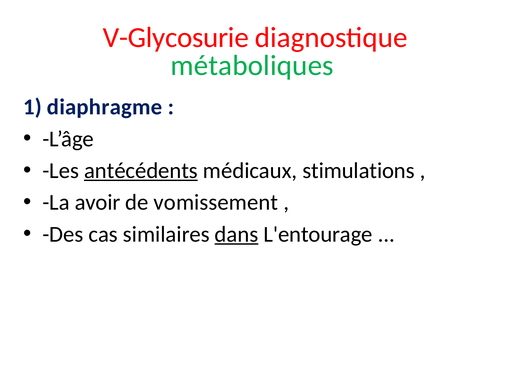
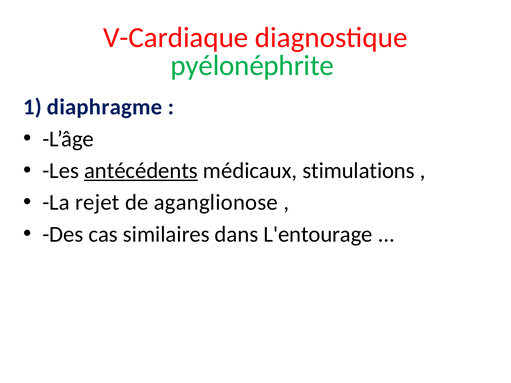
V-Glycosurie: V-Glycosurie -> V-Cardiaque (176, 38)
métaboliques: métaboliques -> pyélonéphrite (252, 66)
avoir: avoir -> rejet (97, 203)
vomissement: vomissement -> aganglionose (216, 203)
dans underline: present -> none (236, 234)
